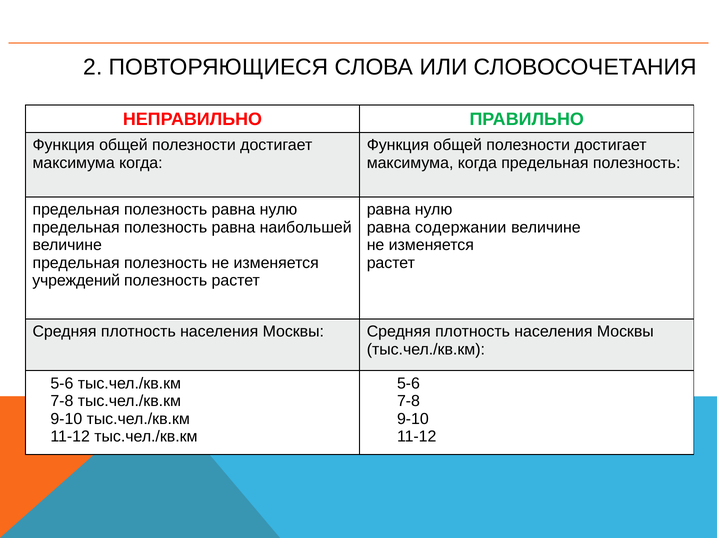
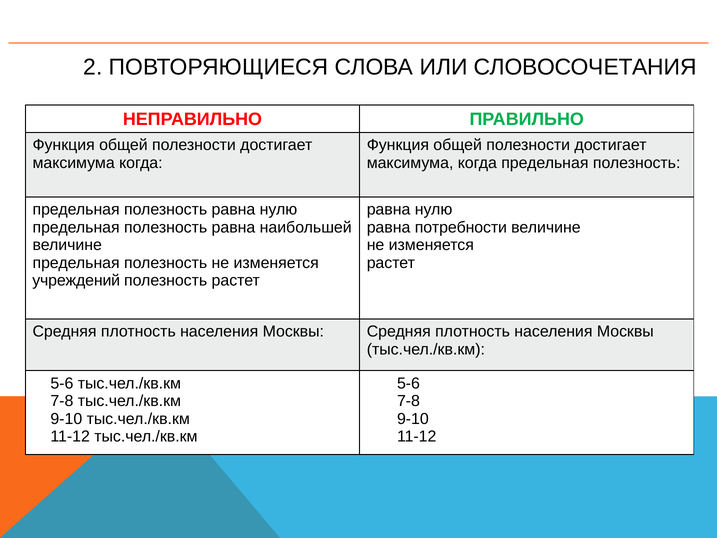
содержании: содержании -> потребности (461, 227)
